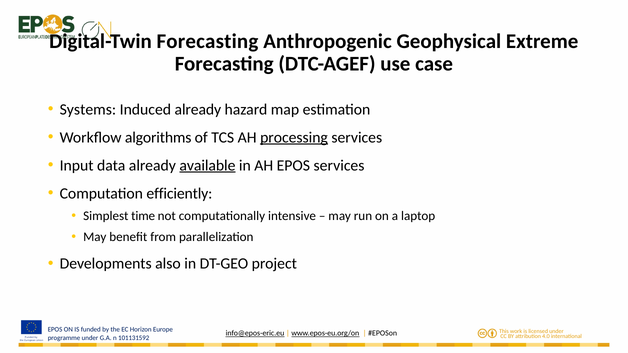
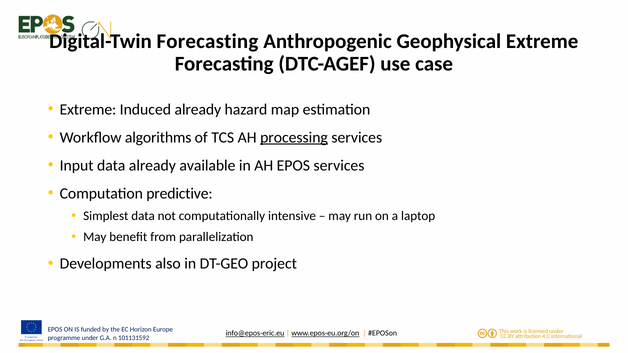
Systems: Systems -> Extreme (88, 110)
available underline: present -> none (207, 166)
efficiently: efficiently -> predictive (179, 194)
Simplest time: time -> data (143, 216)
